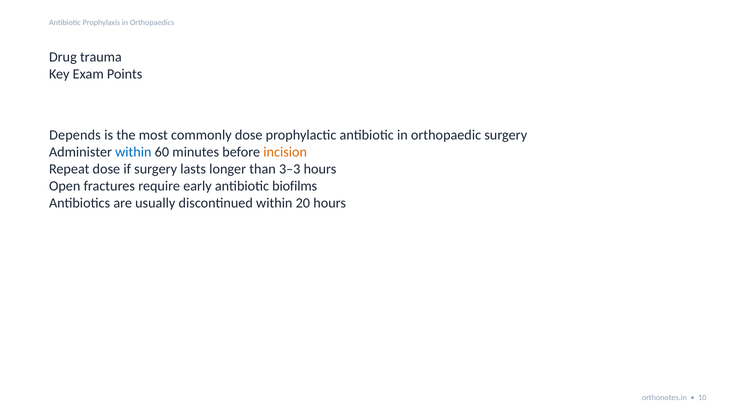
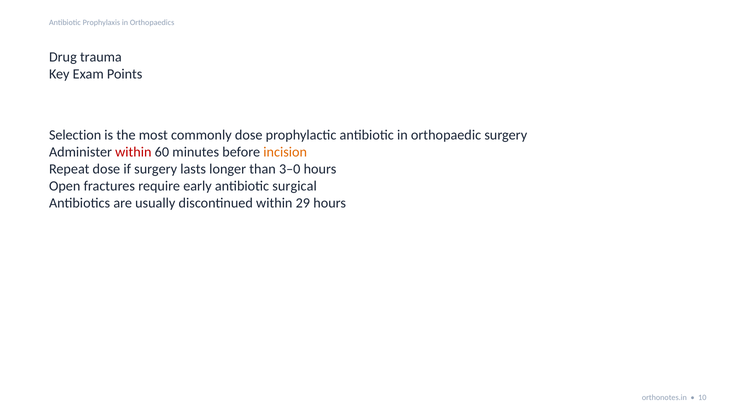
Depends: Depends -> Selection (75, 135)
within colour: blue -> red (133, 152)
3–3: 3–3 -> 3–0 (290, 169)
biofilms: biofilms -> surgical (295, 186)
20: 20 -> 29 (303, 203)
